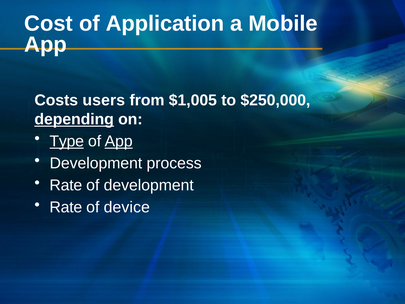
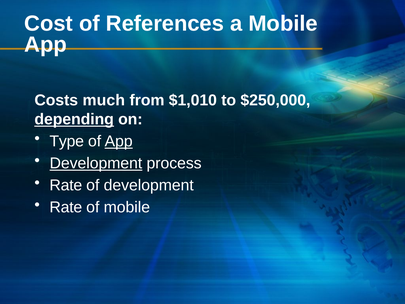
Application: Application -> References (165, 23)
users: users -> much (104, 100)
$1,005: $1,005 -> $1,010 (193, 100)
Type underline: present -> none (67, 141)
Development underline: none -> present (96, 163)
of device: device -> mobile (127, 207)
